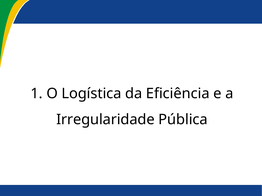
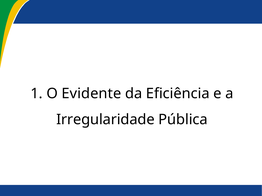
Logística: Logística -> Evidente (91, 94)
